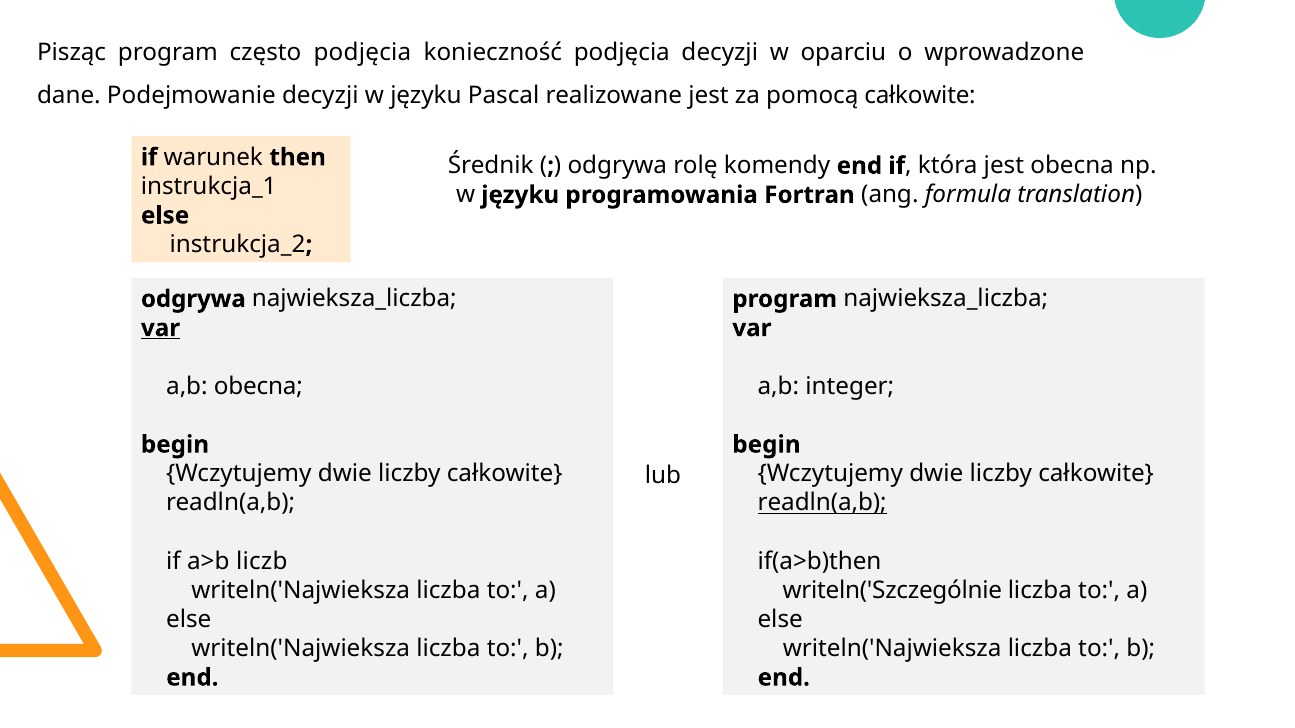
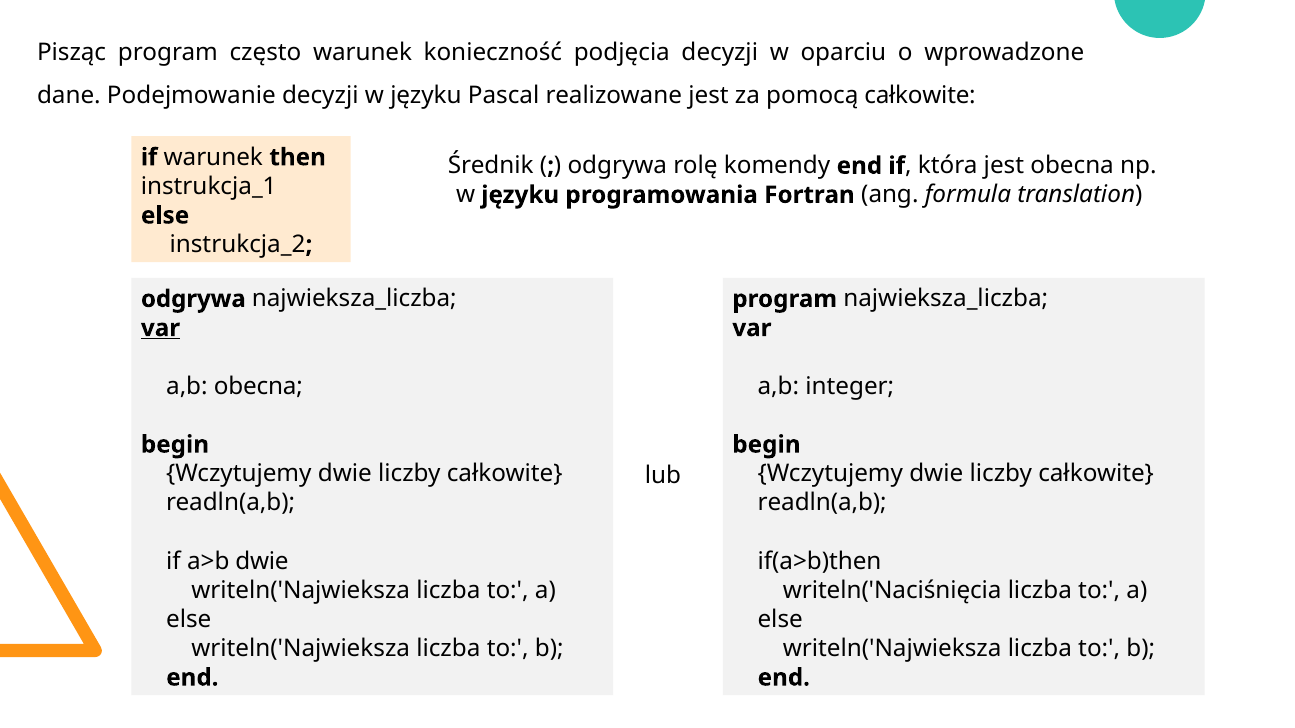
często podjęcia: podjęcia -> warunek (363, 52)
readln(a,b underline: present -> none (822, 503)
a>b liczb: liczb -> dwie (262, 561)
writeln('Szczególnie: writeln('Szczególnie -> writeln('Naciśnięcia (892, 591)
